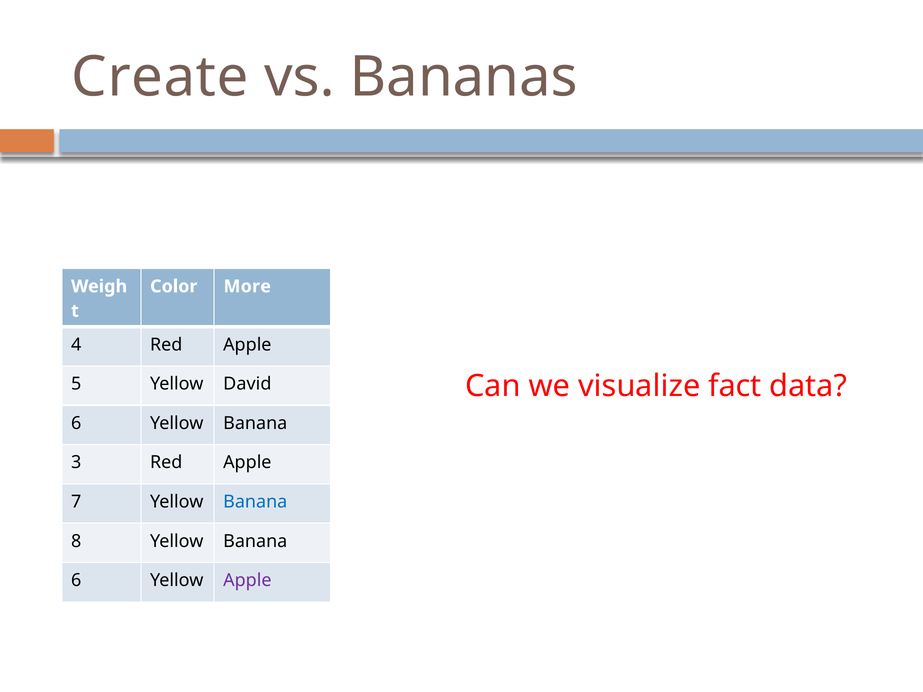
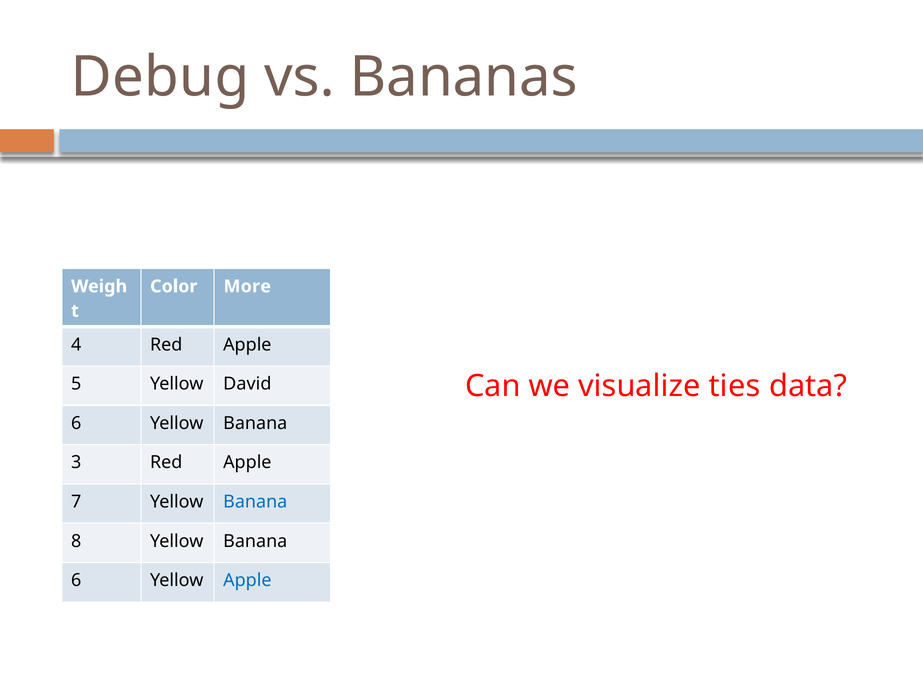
Create: Create -> Debug (160, 77)
fact: fact -> ties (735, 386)
Apple colour: purple -> blue (247, 581)
